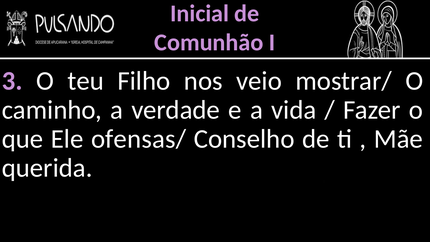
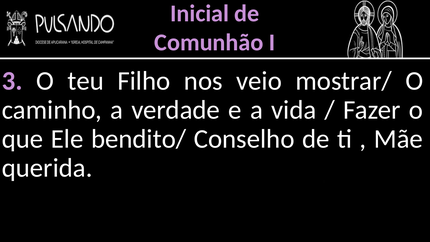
ofensas/: ofensas/ -> bendito/ (139, 139)
